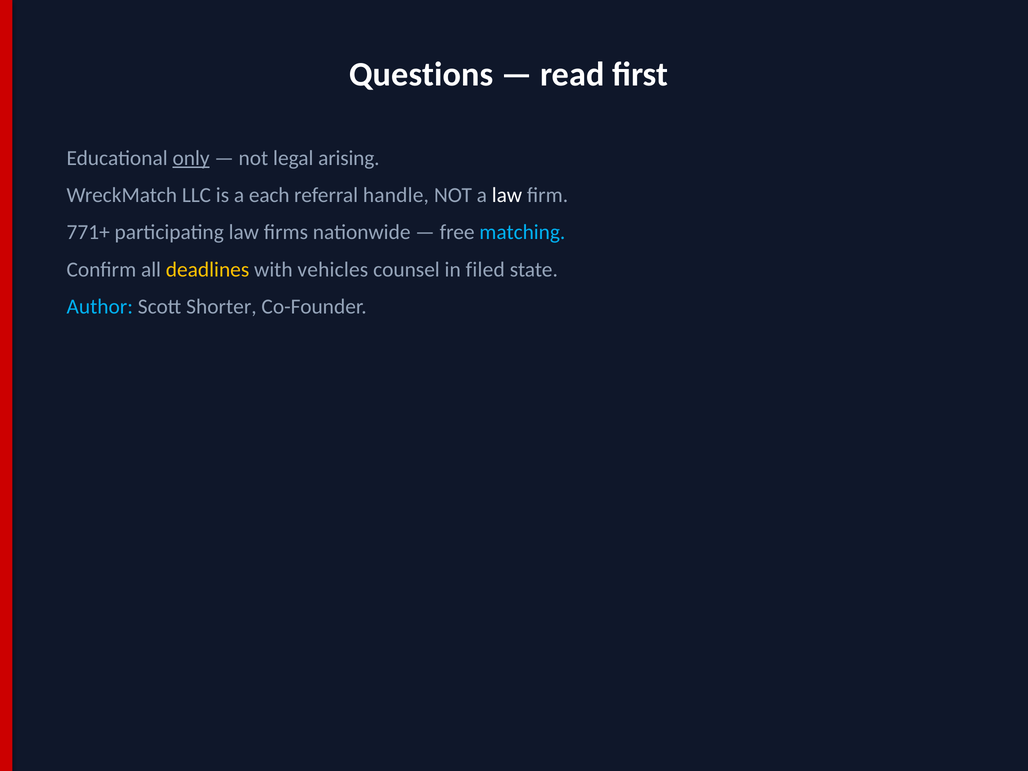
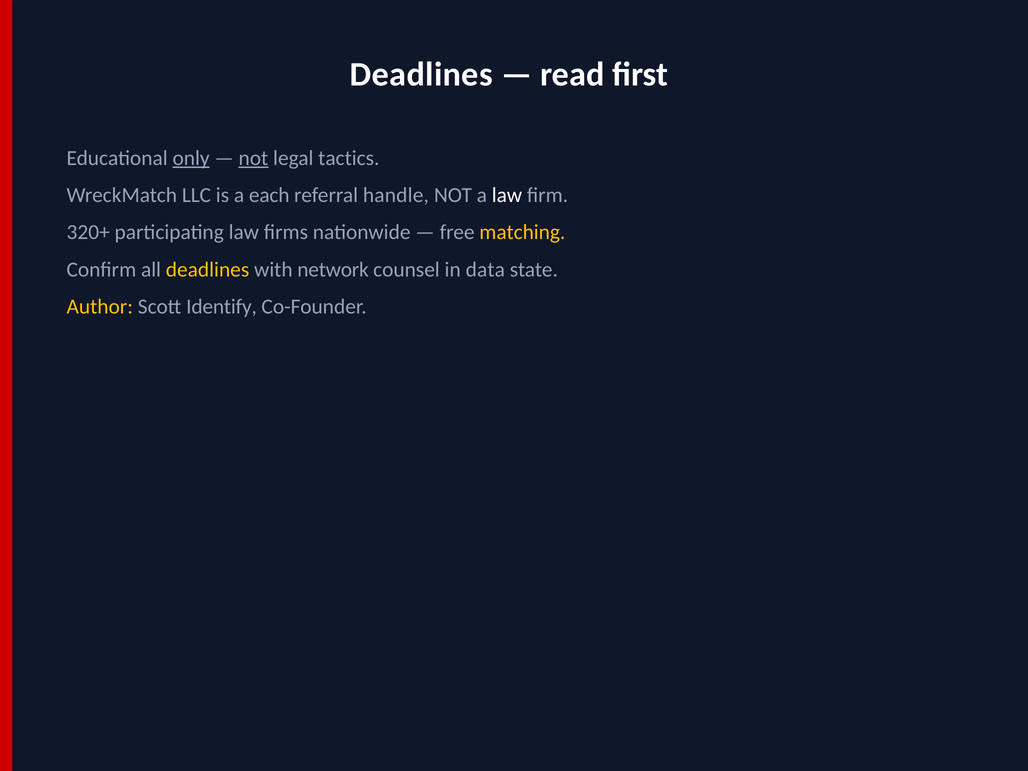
Questions: Questions -> Deadlines (421, 74)
not underline: none -> present (253, 158)
arising: arising -> tactics (349, 158)
771+: 771+ -> 320+ (88, 232)
matching colour: light blue -> yellow (522, 232)
vehicles: vehicles -> network (333, 270)
filed: filed -> data (485, 270)
Author colour: light blue -> yellow (100, 307)
Shorter: Shorter -> Identify (222, 307)
